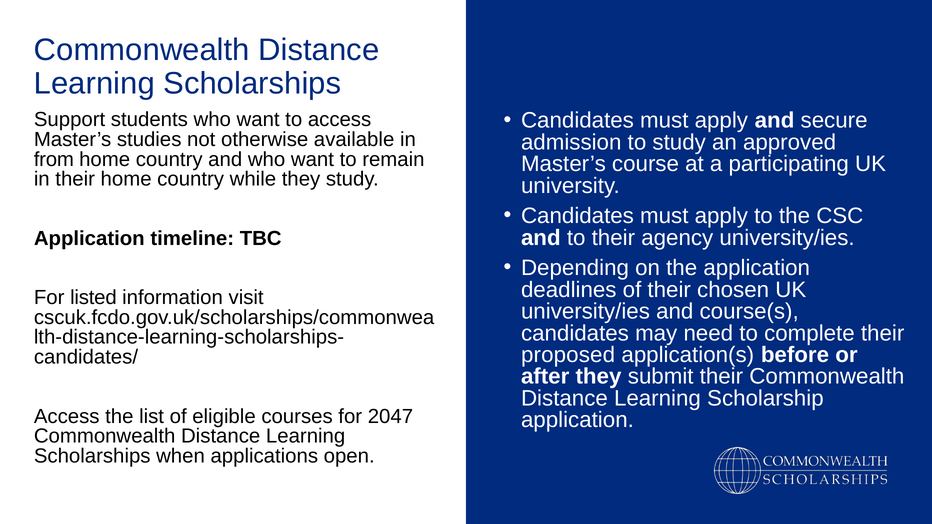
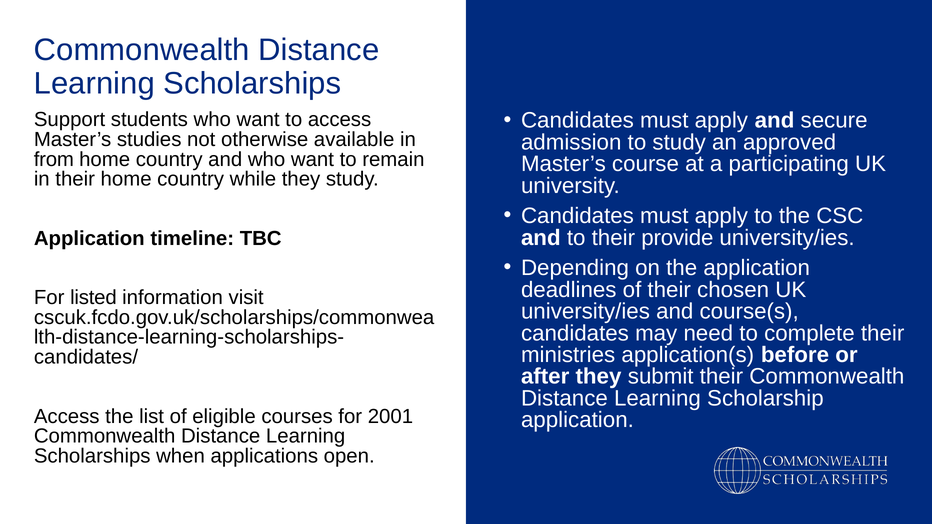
agency: agency -> provide (677, 238)
proposed: proposed -> ministries (568, 355)
2047: 2047 -> 2001 (390, 417)
